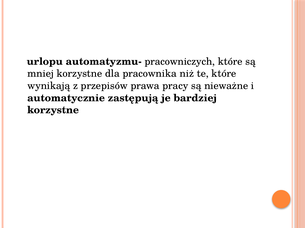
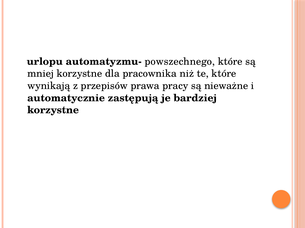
pracowniczych: pracowniczych -> powszechnego (180, 62)
